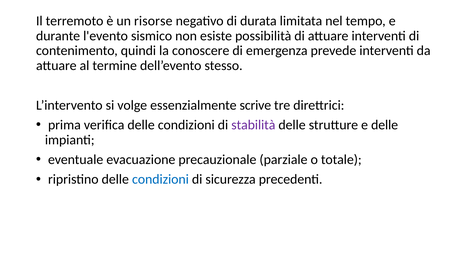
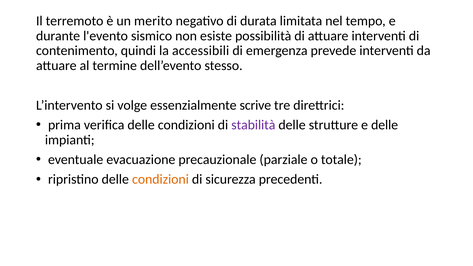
risorse: risorse -> merito (153, 21)
conoscere: conoscere -> accessibili (201, 51)
condizioni colour: blue -> orange (160, 179)
